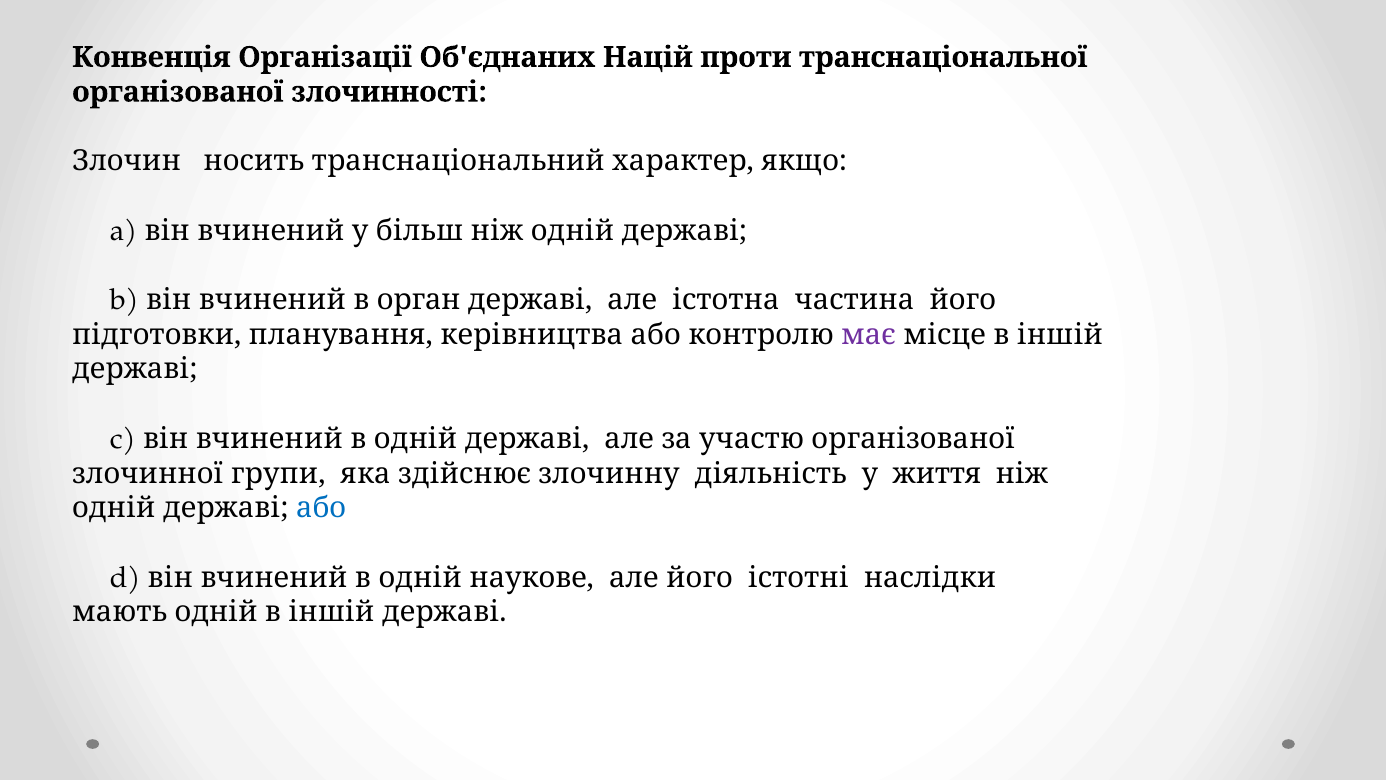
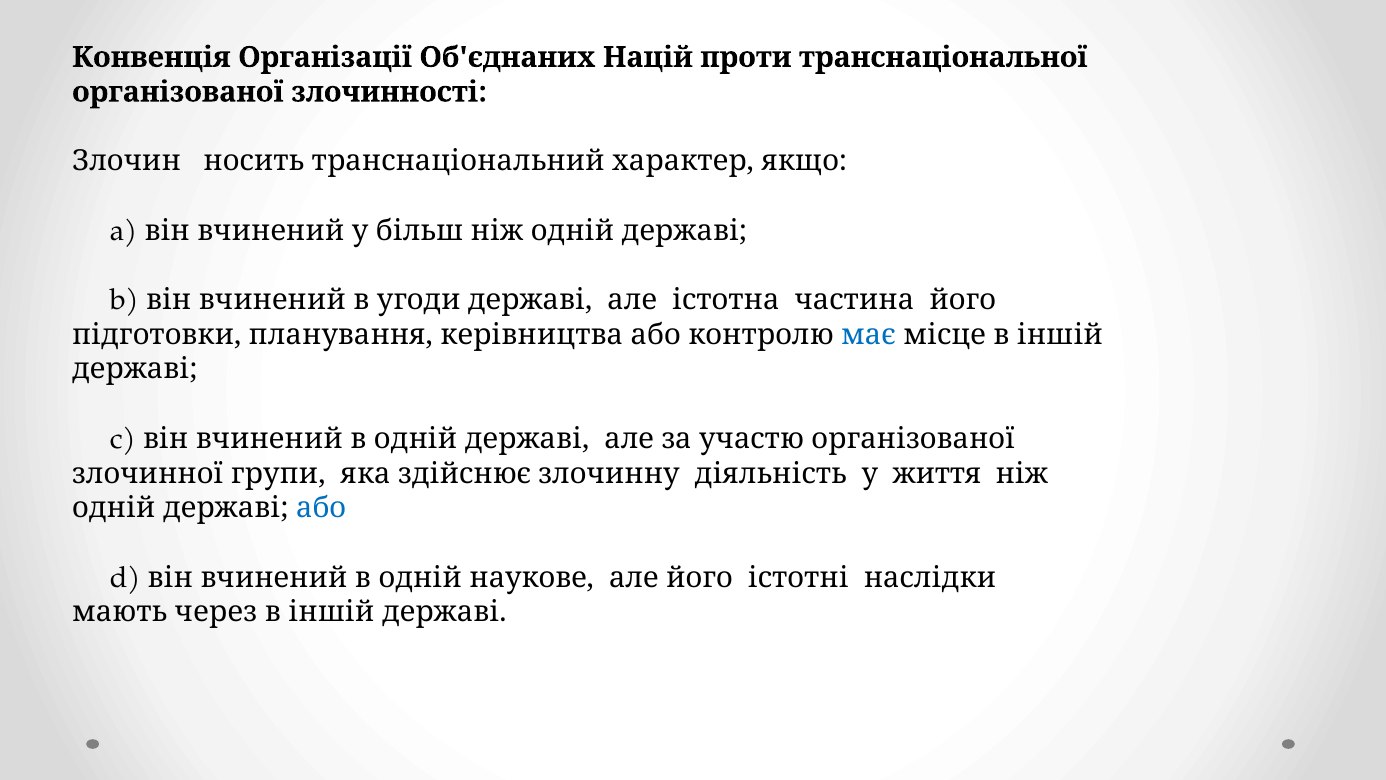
орган: орган -> угоди (419, 300)
має colour: purple -> blue (868, 335)
мають одній: одній -> через (216, 612)
